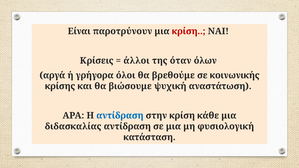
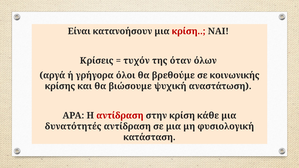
παροτρύνουν: παροτρύνουν -> κατανοήσουν (123, 31)
άλλοι: άλλοι -> τυχόν (136, 61)
αντίδραση colour: blue -> red (120, 116)
διδασκαλίας: διδασκαλίας -> δυνατότητές (73, 126)
